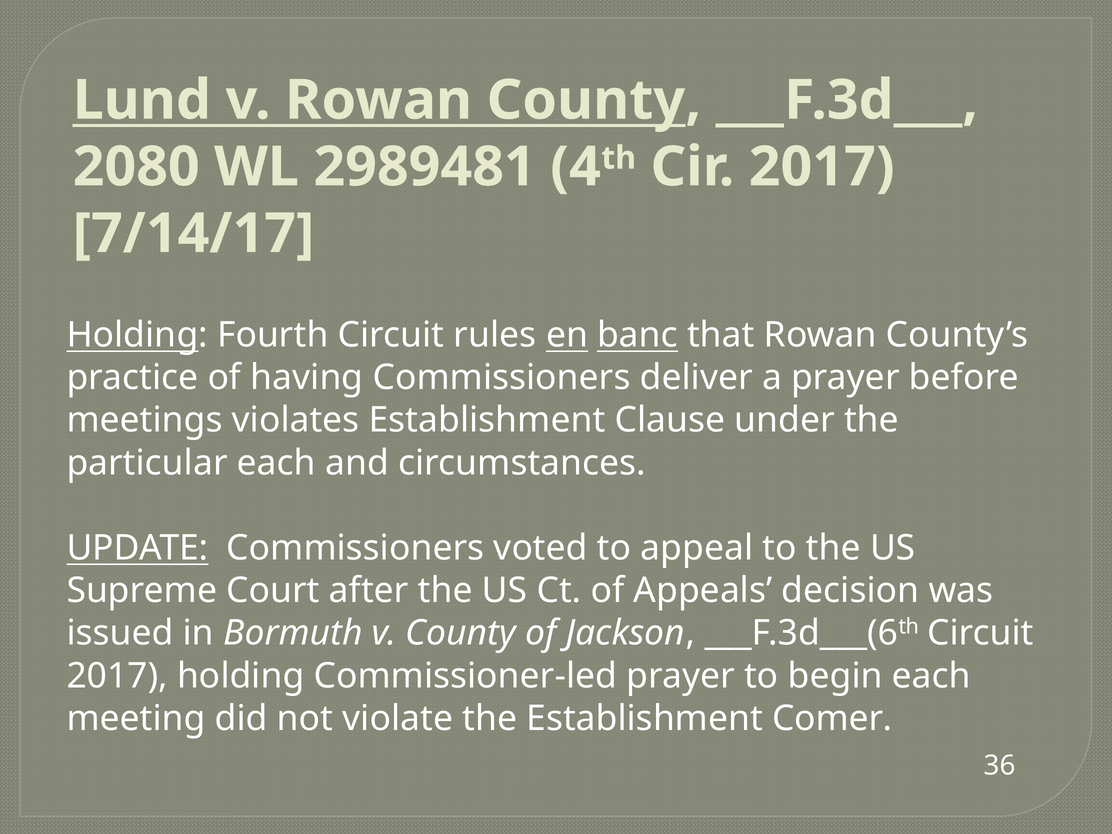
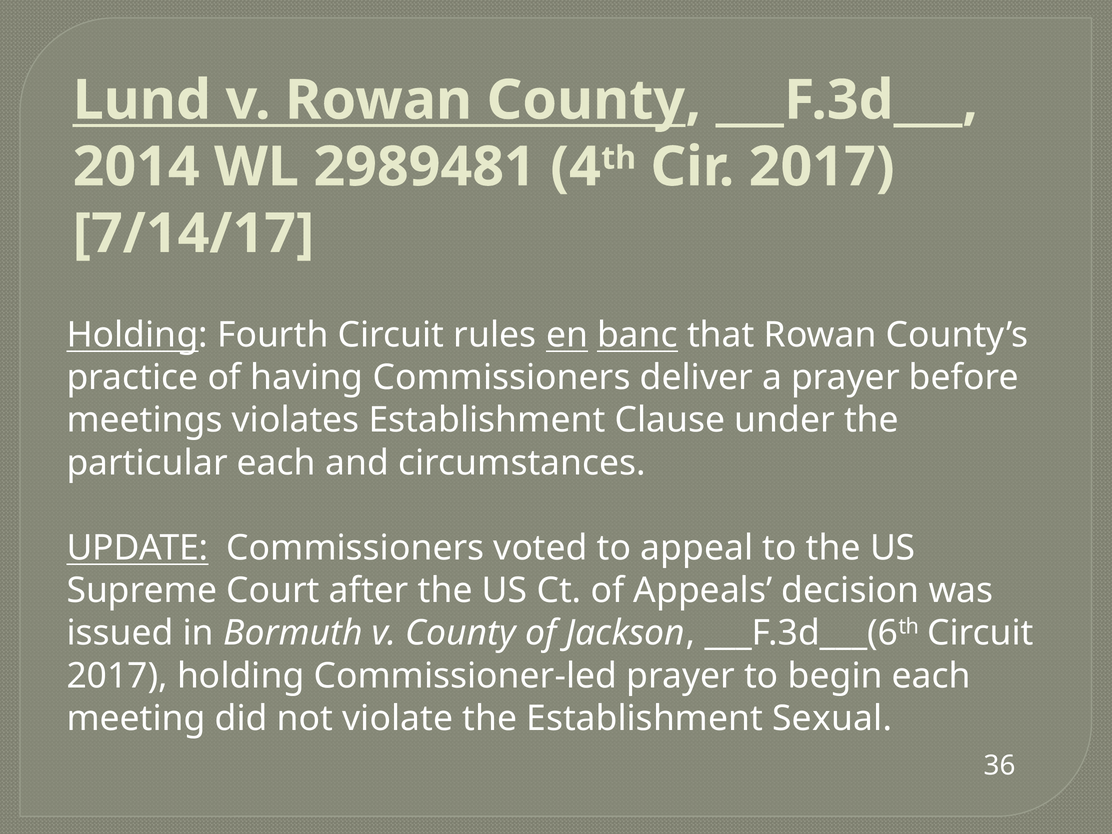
2080: 2080 -> 2014 (136, 167)
Comer: Comer -> Sexual (832, 718)
